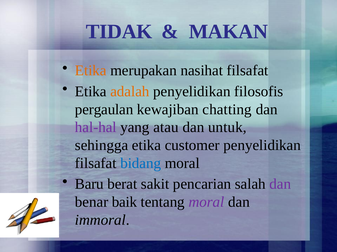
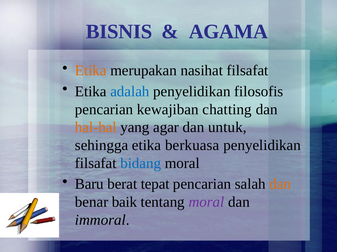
TIDAK: TIDAK -> BISNIS (119, 32)
MAKAN: MAKAN -> AGAMA (228, 32)
adalah colour: orange -> blue (130, 92)
pergaulan: pergaulan -> pencarian (104, 110)
hal-hal colour: purple -> orange (96, 128)
atau: atau -> agar (166, 128)
customer: customer -> berkuasa (192, 146)
sakit: sakit -> tepat (155, 185)
dan colour: purple -> orange (280, 185)
